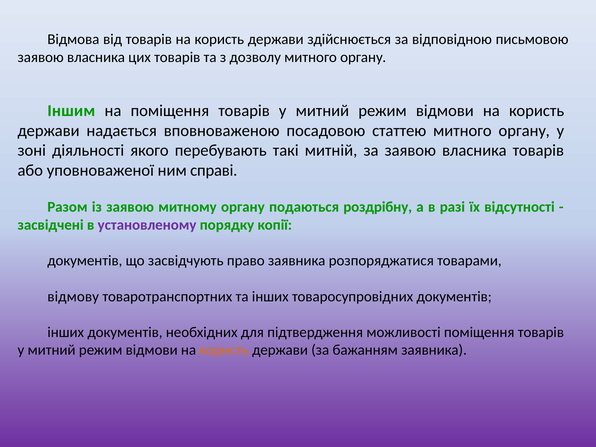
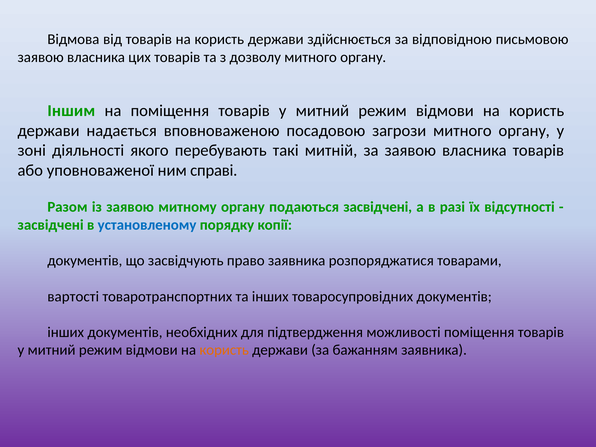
статтею: статтею -> загрози (399, 131)
подаються роздрібну: роздрібну -> засвідчені (378, 207)
установленому colour: purple -> blue (147, 225)
відмову: відмову -> вартості (73, 296)
